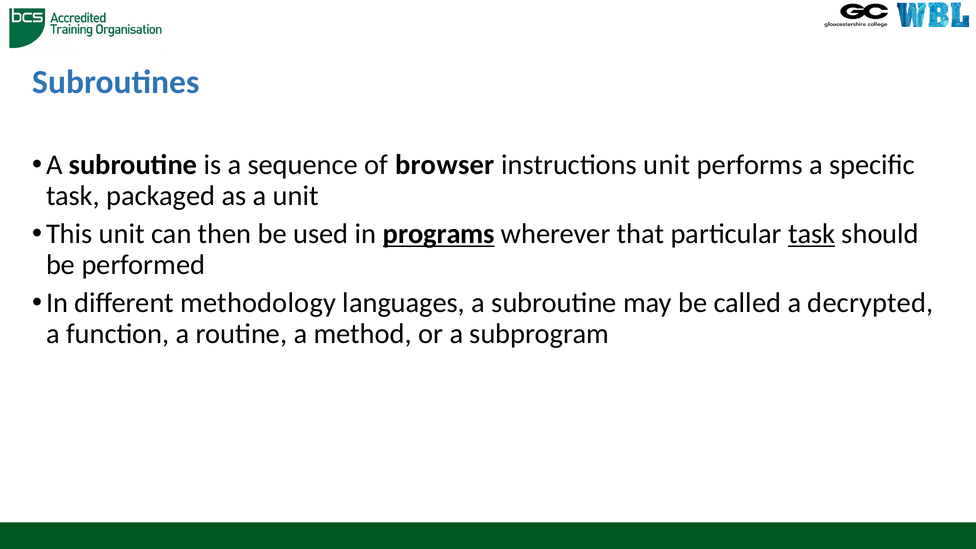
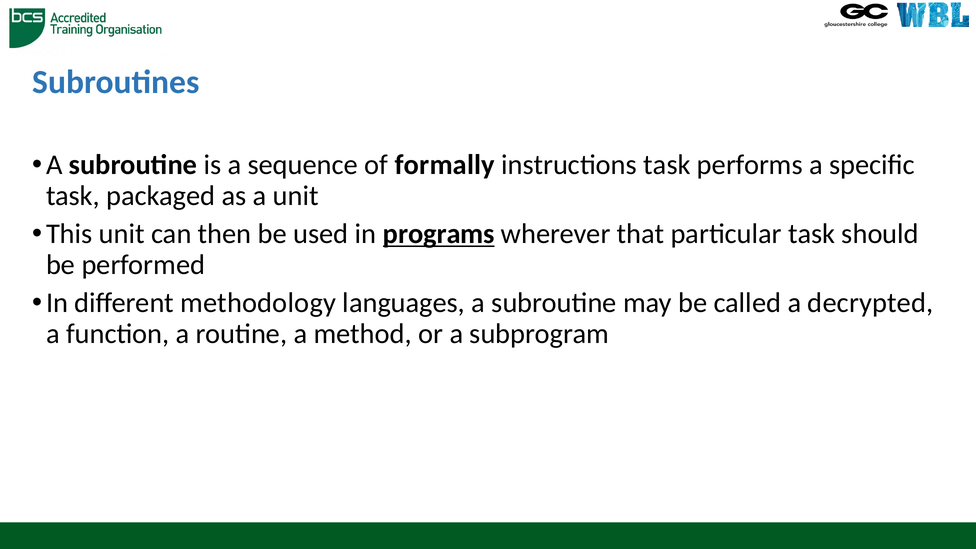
browser: browser -> formally (445, 165)
instructions unit: unit -> task (667, 165)
task underline: present -> none (812, 234)
